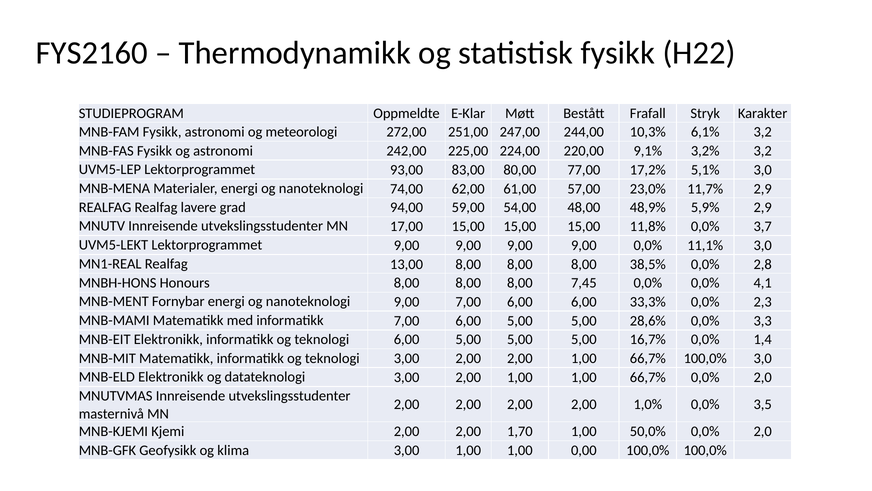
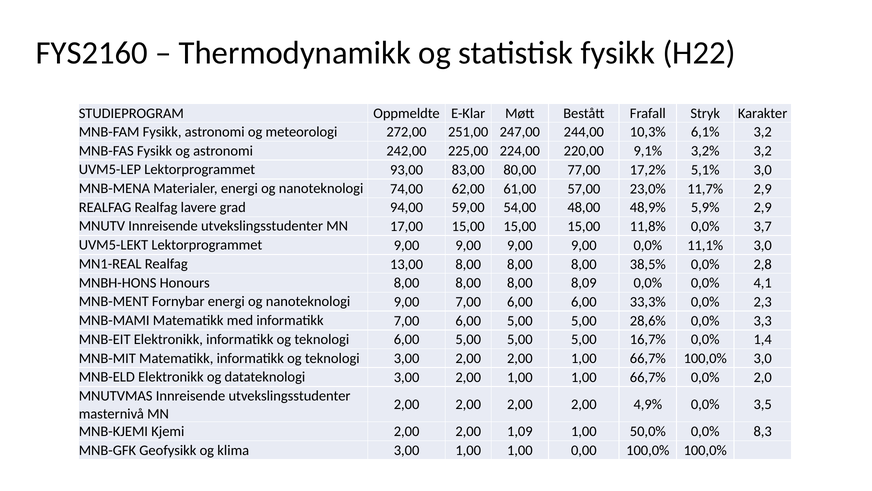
7,45: 7,45 -> 8,09 (584, 283)
1,0%: 1,0% -> 4,9% (648, 404)
1,70: 1,70 -> 1,09 (520, 431)
50,0% 0,0% 2,0: 2,0 -> 8,3 (763, 431)
